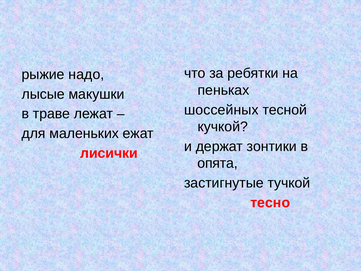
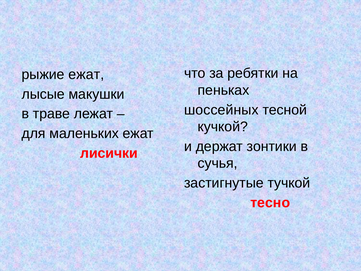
рыжие надо: надо -> ежат (86, 74)
опята: опята -> сучья (218, 163)
